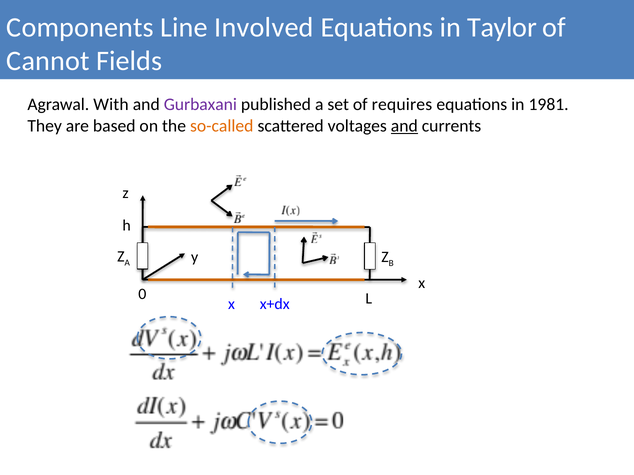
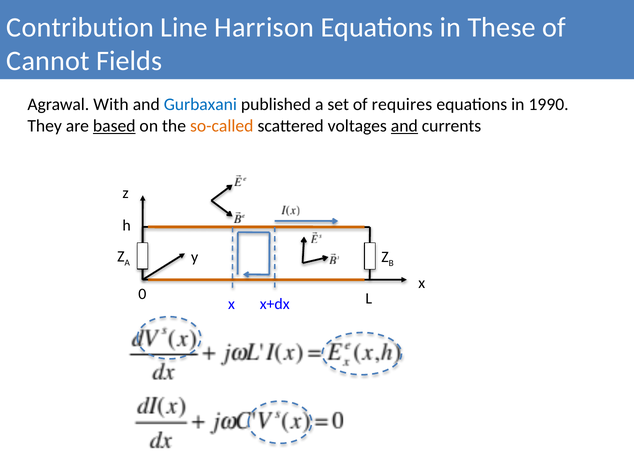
Components: Components -> Contribution (80, 27)
Involved: Involved -> Harrison (264, 27)
Taylor: Taylor -> These (502, 27)
Gurbaxani colour: purple -> blue (200, 105)
1981: 1981 -> 1990 (549, 105)
based underline: none -> present (114, 126)
